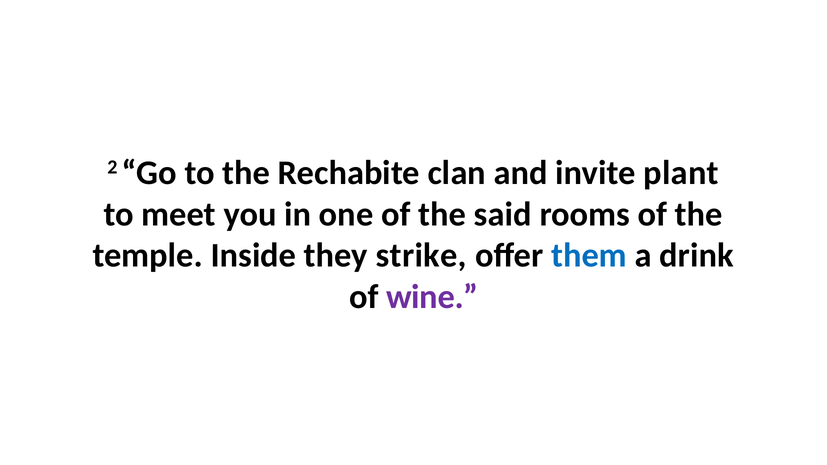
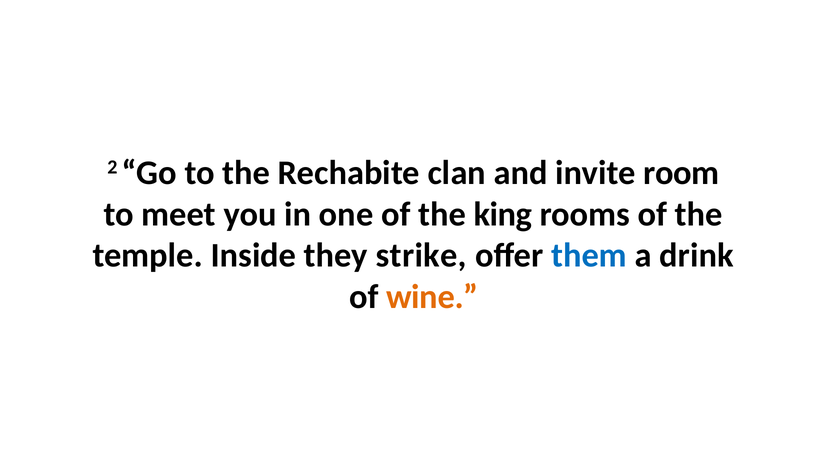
plant: plant -> room (681, 173)
said: said -> king (503, 214)
wine colour: purple -> orange (432, 297)
